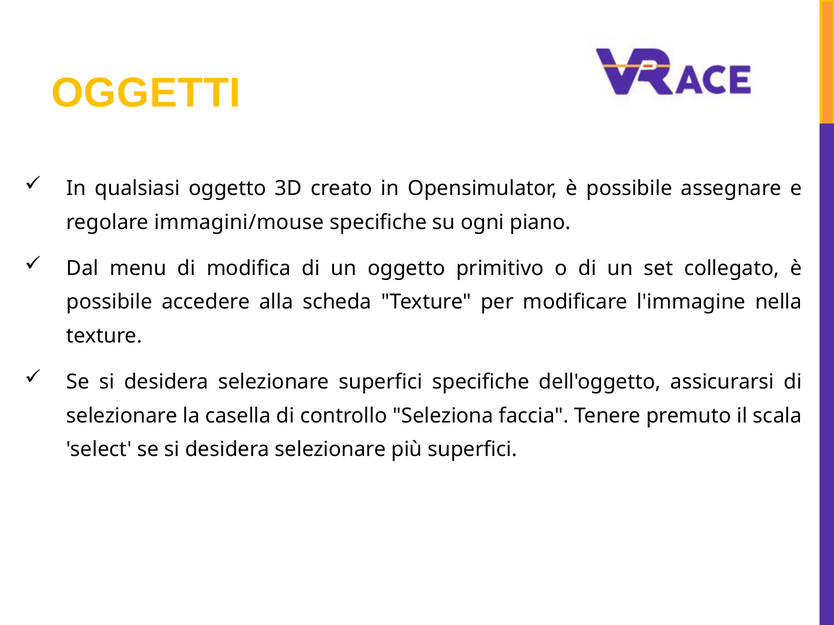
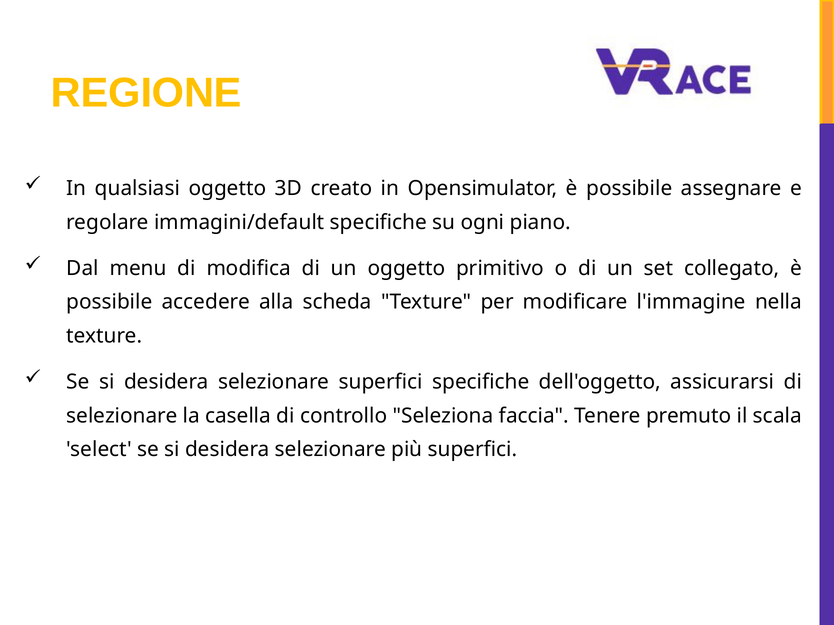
OGGETTI: OGGETTI -> REGIONE (146, 93)
immagini/mouse: immagini/mouse -> immagini/default (239, 222)
